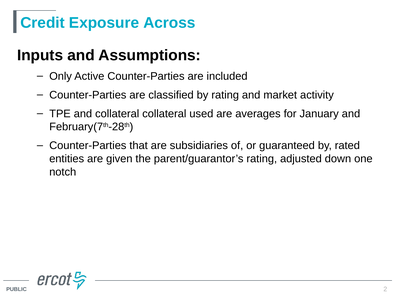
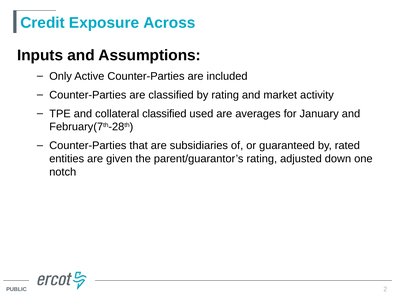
collateral collateral: collateral -> classified (164, 114)
